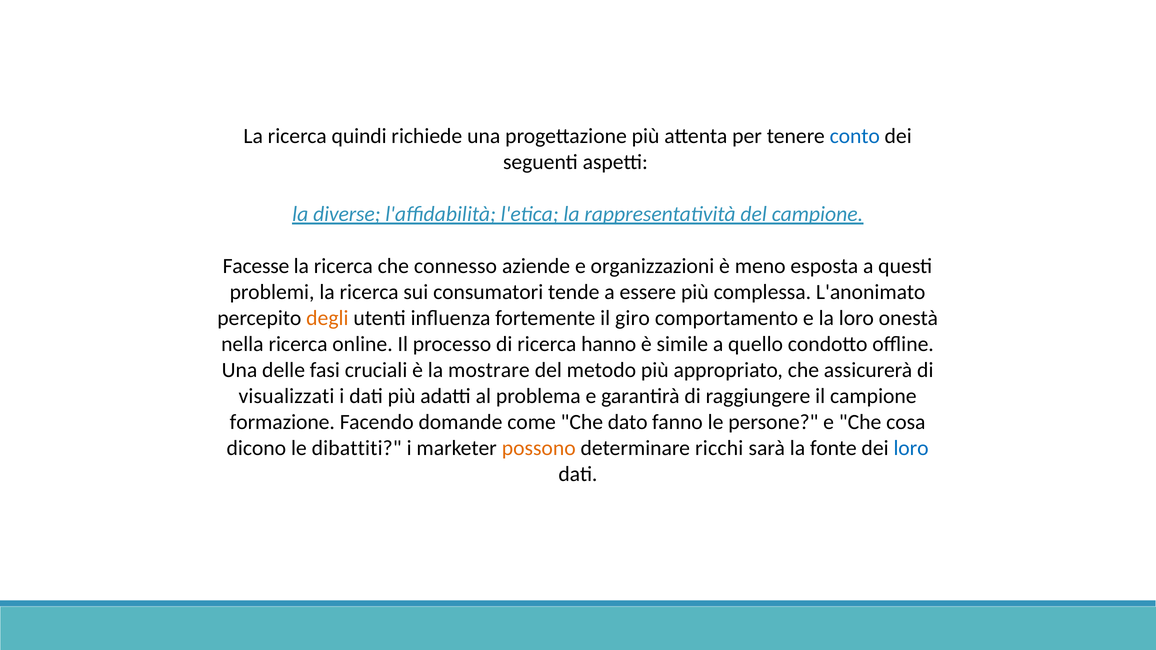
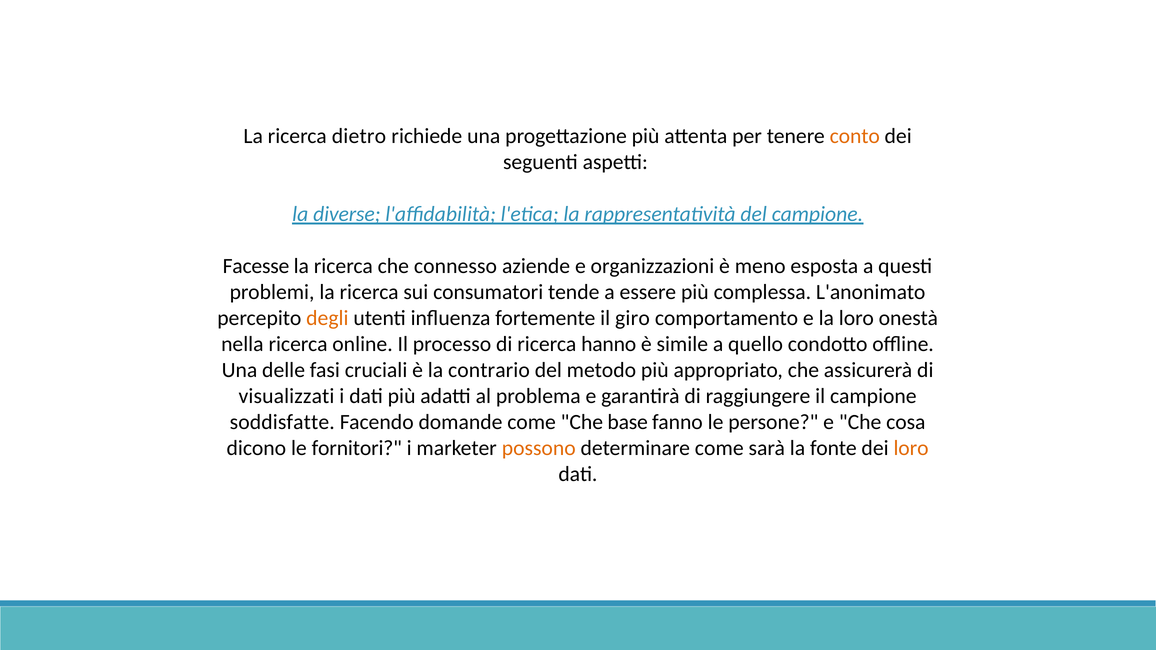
quindi: quindi -> dietro (359, 136)
conto colour: blue -> orange (855, 136)
mostrare: mostrare -> contrario (489, 370)
formazione: formazione -> soddisfatte (282, 422)
dato: dato -> base (628, 422)
dibattiti: dibattiti -> fornitori (357, 448)
determinare ricchi: ricchi -> come (719, 448)
loro colour: blue -> orange (911, 448)
